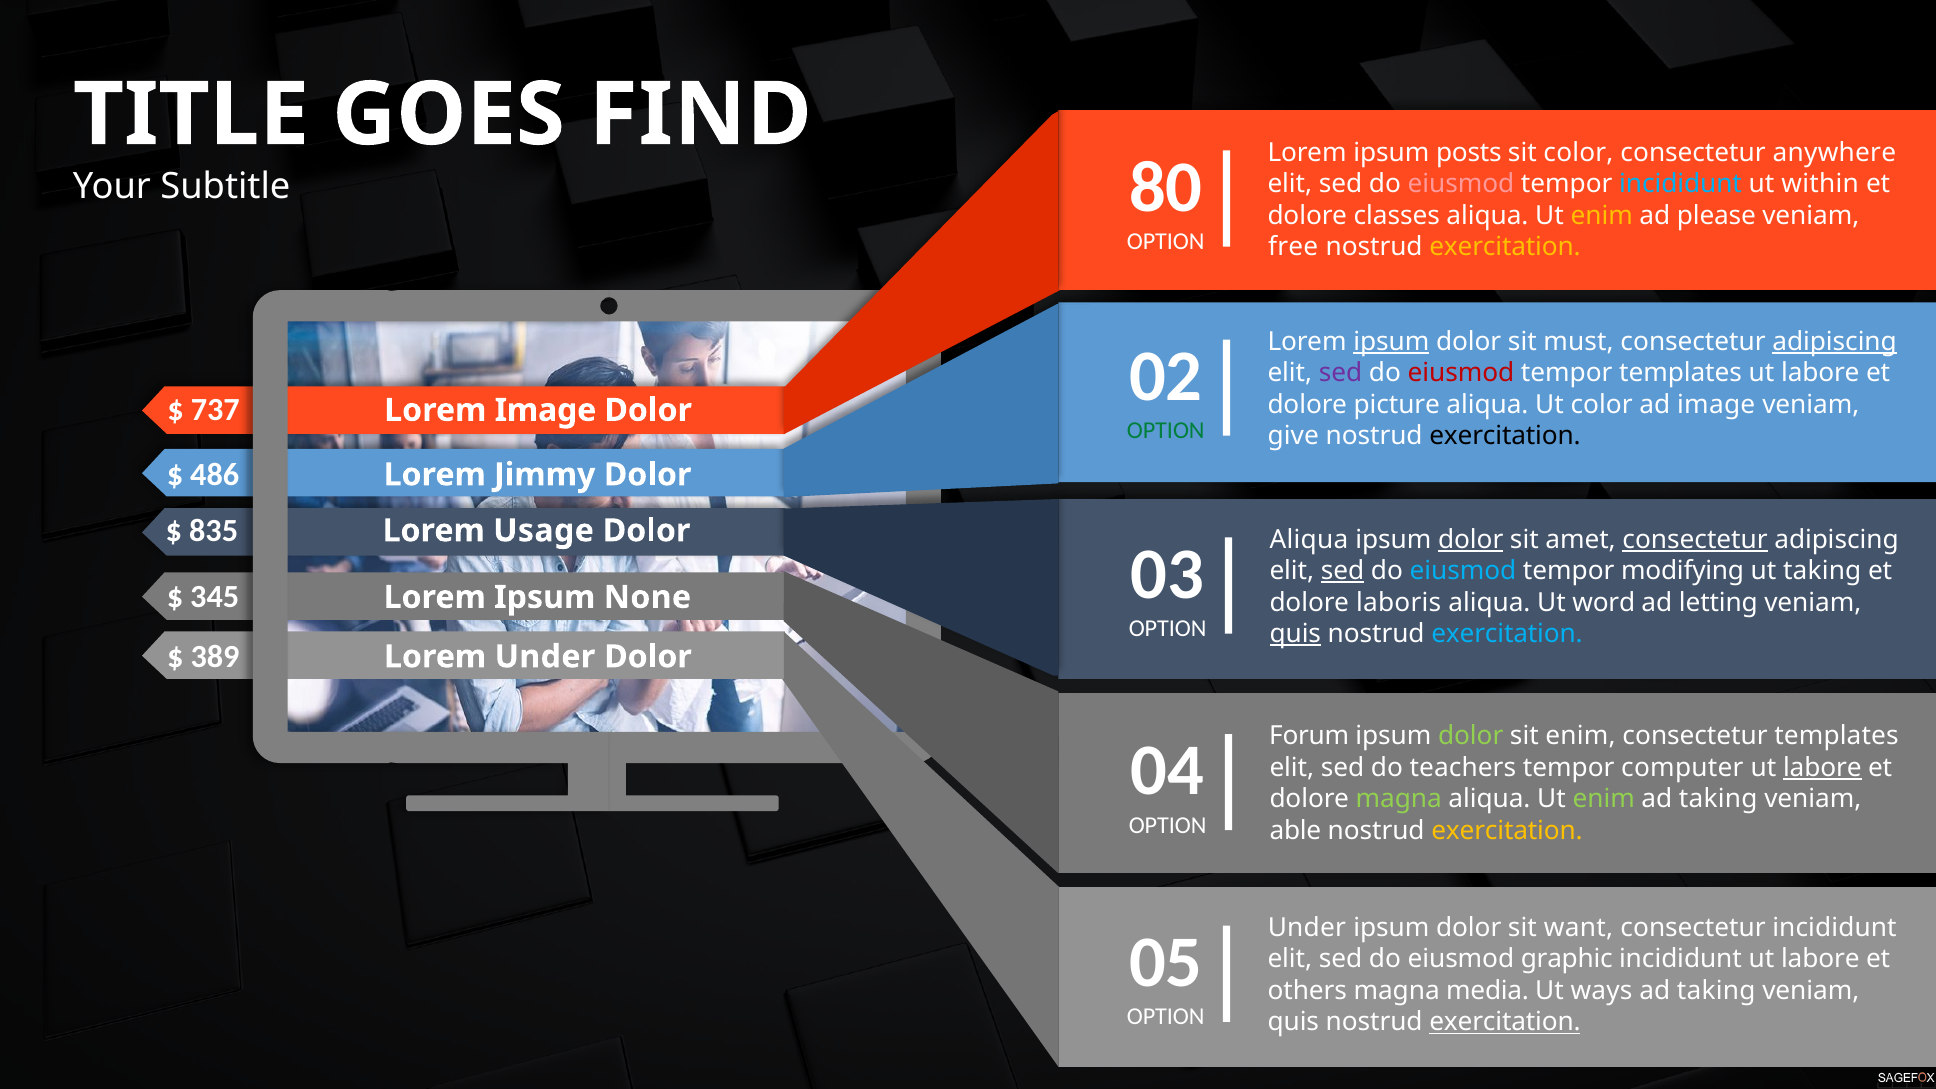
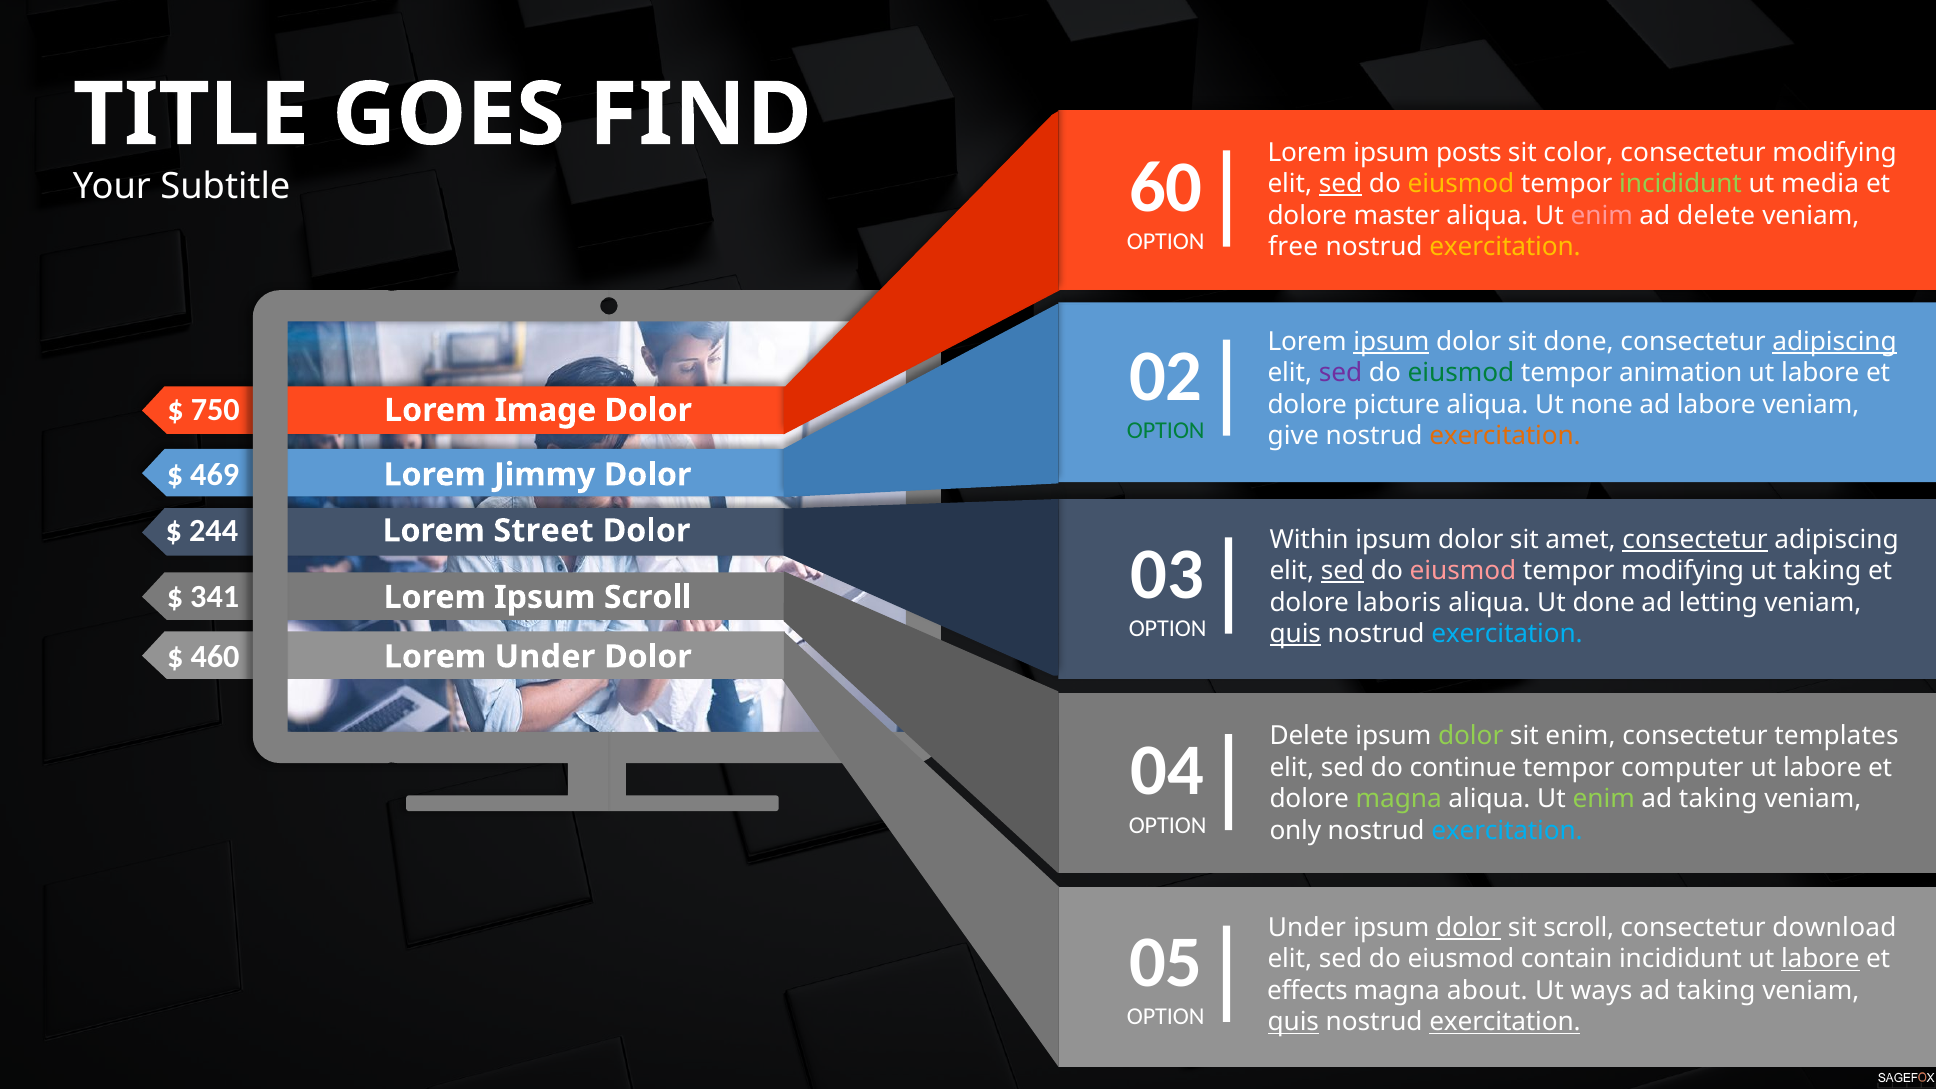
consectetur anywhere: anywhere -> modifying (1835, 152)
80: 80 -> 60 (1166, 187)
sed underline: none -> present (1341, 184)
eiusmod colour: pink -> yellow (1461, 184)
incididunt colour: light blue -> light green (1681, 184)
within: within -> media (1820, 184)
classes: classes -> master (1397, 215)
enim colour: yellow -> pink (1602, 215)
ad please: please -> delete (1716, 215)
sit must: must -> done (1579, 342)
eiusmod colour: red -> green (1461, 373)
tempor templates: templates -> animation (1681, 373)
737: 737 -> 750 (215, 410)
Ut color: color -> none (1602, 405)
ad image: image -> labore (1716, 405)
exercitation colour: black -> orange (1505, 436)
486: 486 -> 469 (215, 475)
835: 835 -> 244 (214, 531)
Usage: Usage -> Street (544, 531)
Aliqua: Aliqua -> Within (1309, 539)
dolor underline: present -> none (1471, 539)
eiusmod colour: light blue -> pink (1463, 571)
345: 345 -> 341 (215, 597)
Ipsum None: None -> Scroll (648, 597)
Ut word: word -> done (1604, 602)
389: 389 -> 460 (215, 657)
Forum: Forum -> Delete (1309, 736)
teachers: teachers -> continue (1463, 768)
labore underline: present -> none (1822, 768)
able: able -> only (1295, 831)
exercitation colour: yellow -> light blue (1507, 831)
dolor underline: none -> present (1469, 928)
sit want: want -> scroll (1579, 928)
consectetur incididunt: incididunt -> download (1834, 928)
graphic: graphic -> contain (1567, 959)
labore underline: none -> present (1820, 959)
others: others -> effects (1307, 991)
media: media -> about (1487, 991)
quis underline: none -> present (1293, 1022)
